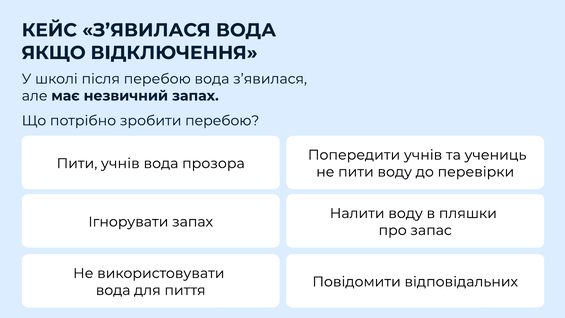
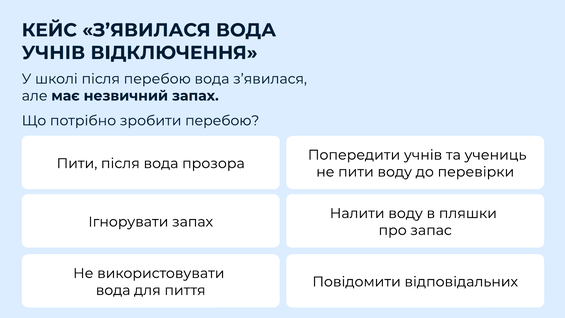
ЯКЩО: ЯКЩО -> УЧНІВ (53, 53)
Пити учнів: учнів -> після (120, 163)
